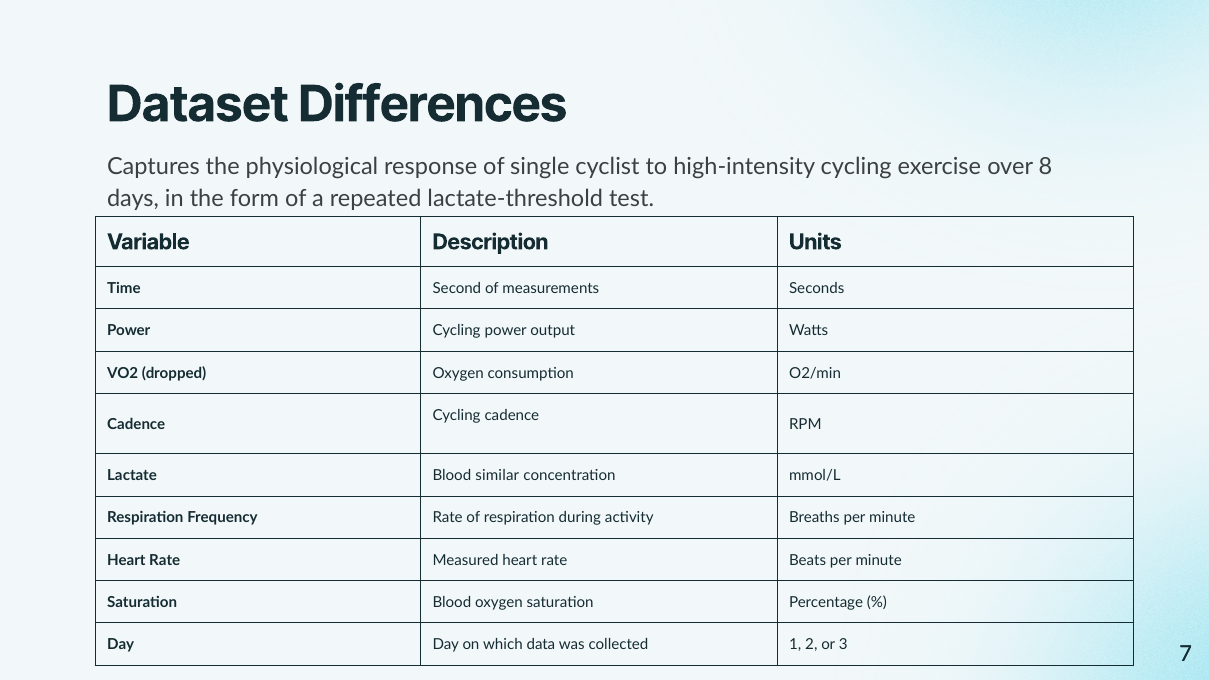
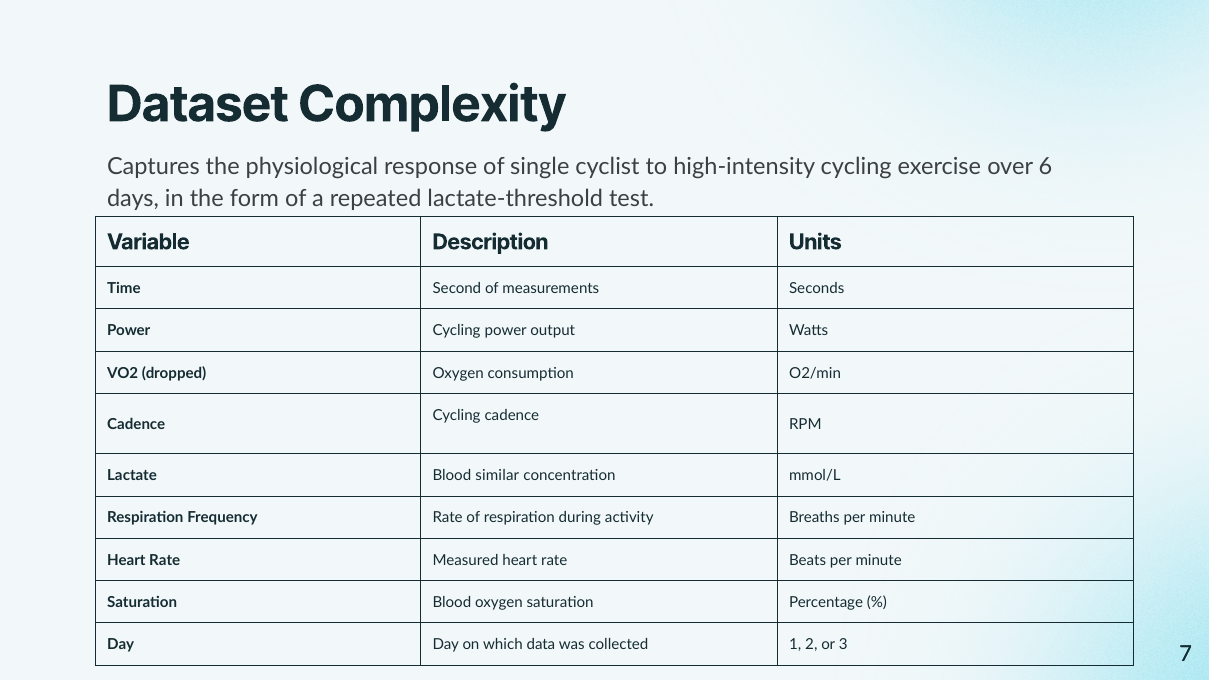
Differences: Differences -> Complexity (432, 105)
8: 8 -> 6 (1045, 167)
